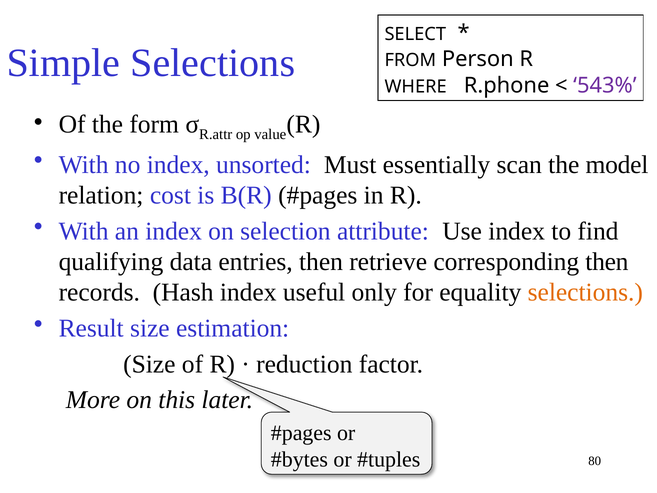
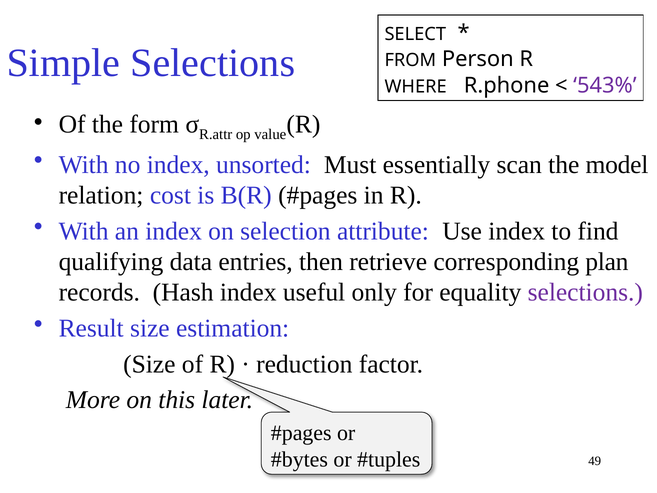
corresponding then: then -> plan (607, 262)
selections colour: orange -> purple (585, 292)
80: 80 -> 49 (595, 461)
